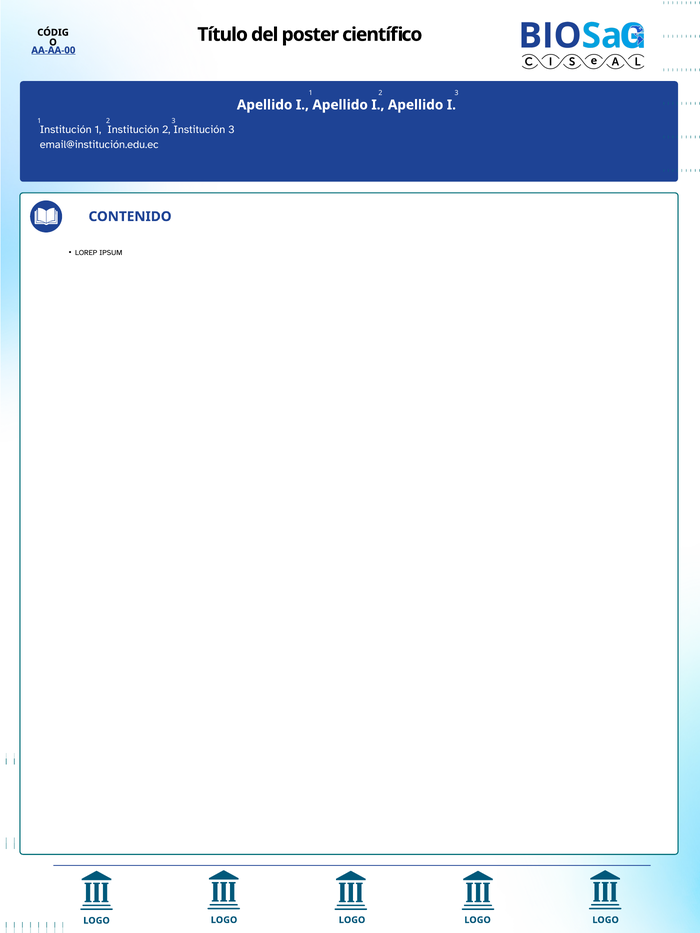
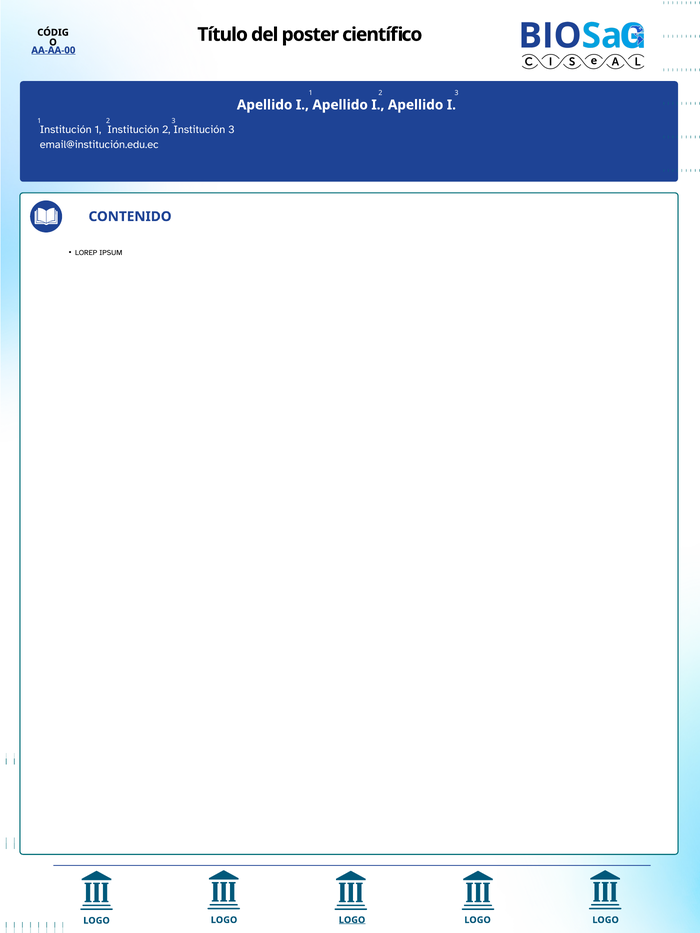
LOGO underline: none -> present (352, 920)
